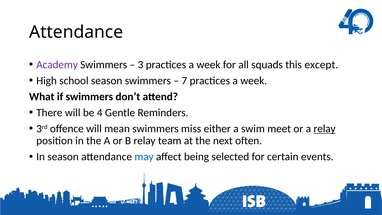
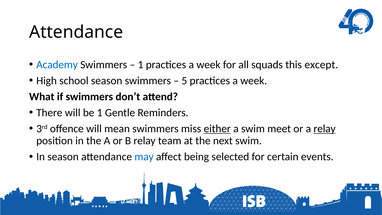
Academy colour: purple -> blue (57, 65)
3: 3 -> 1 (141, 65)
7: 7 -> 5 (184, 81)
be 4: 4 -> 1 (100, 113)
either underline: none -> present (217, 129)
next often: often -> swim (249, 141)
